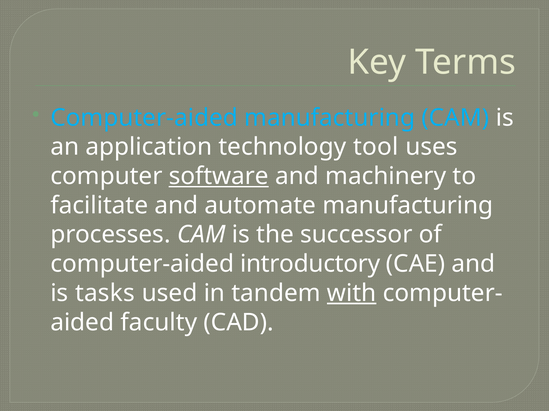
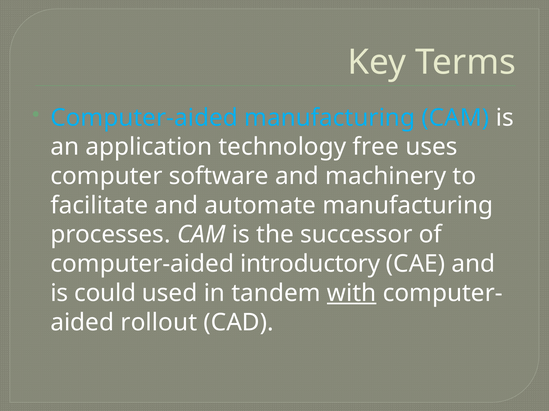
tool: tool -> free (376, 147)
software underline: present -> none (219, 176)
tasks: tasks -> could (105, 294)
faculty: faculty -> rollout (159, 323)
